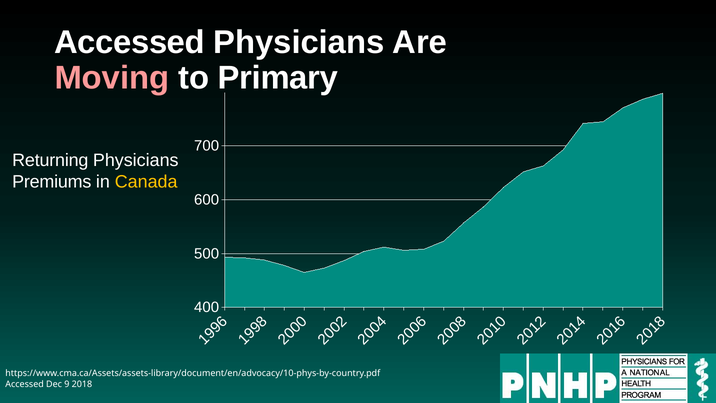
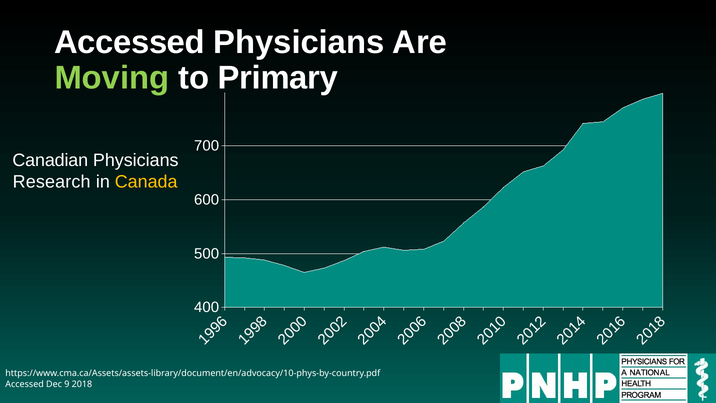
Moving colour: pink -> light green (112, 78)
Returning: Returning -> Canadian (50, 160)
Premiums: Premiums -> Research (52, 181)
